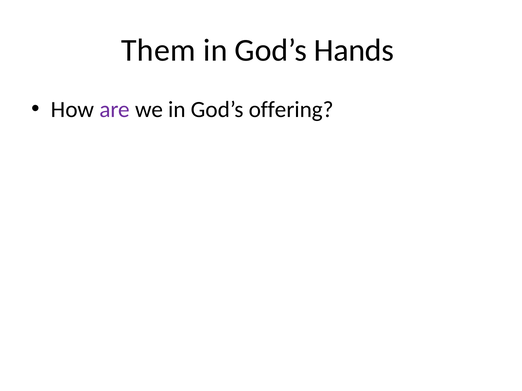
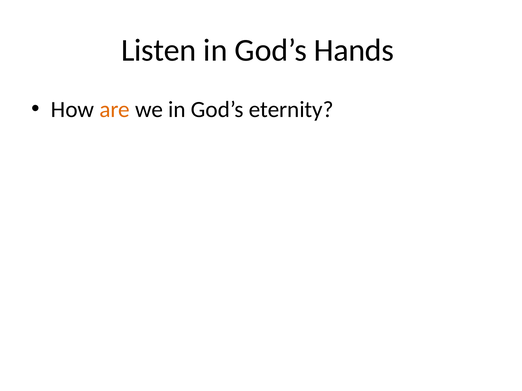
Them: Them -> Listen (159, 51)
are colour: purple -> orange (115, 110)
offering: offering -> eternity (291, 110)
